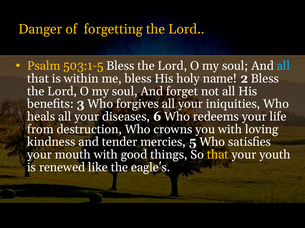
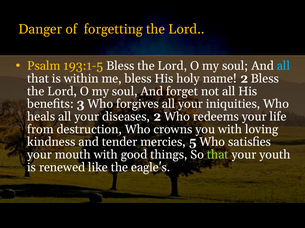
503:1-5: 503:1-5 -> 193:1-5 (83, 66)
diseases 6: 6 -> 2 (157, 117)
that colour: yellow -> light green (218, 155)
